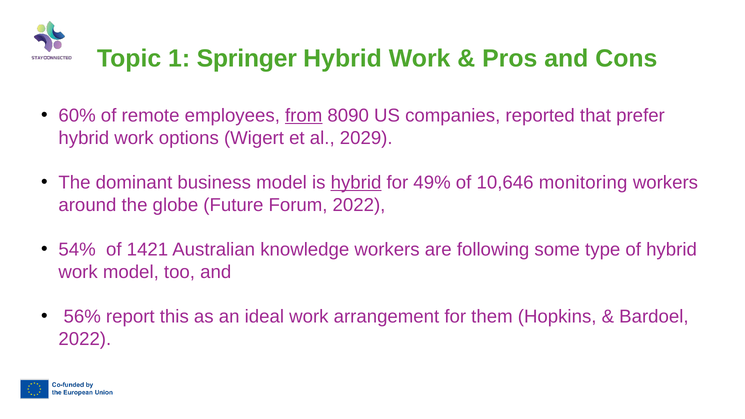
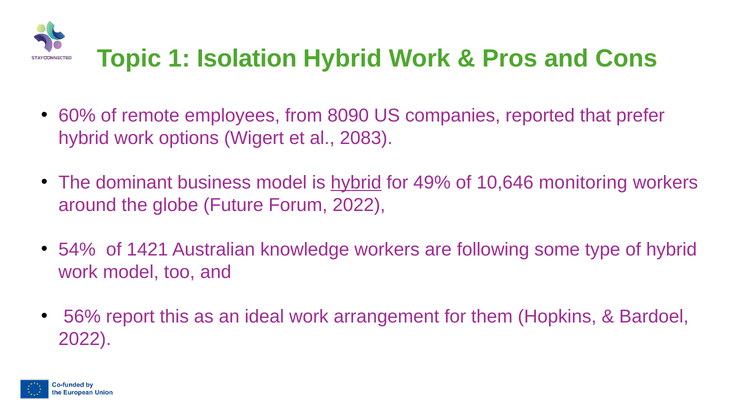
Springer: Springer -> Isolation (247, 59)
from underline: present -> none (304, 116)
2029: 2029 -> 2083 (366, 138)
